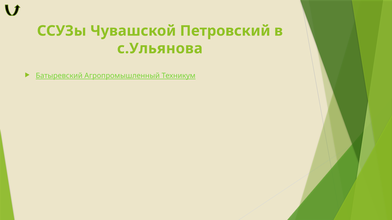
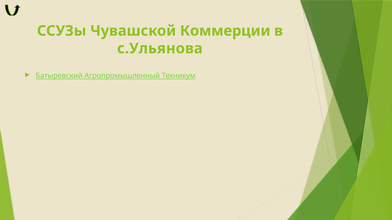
Петровский: Петровский -> Коммерции (225, 31)
